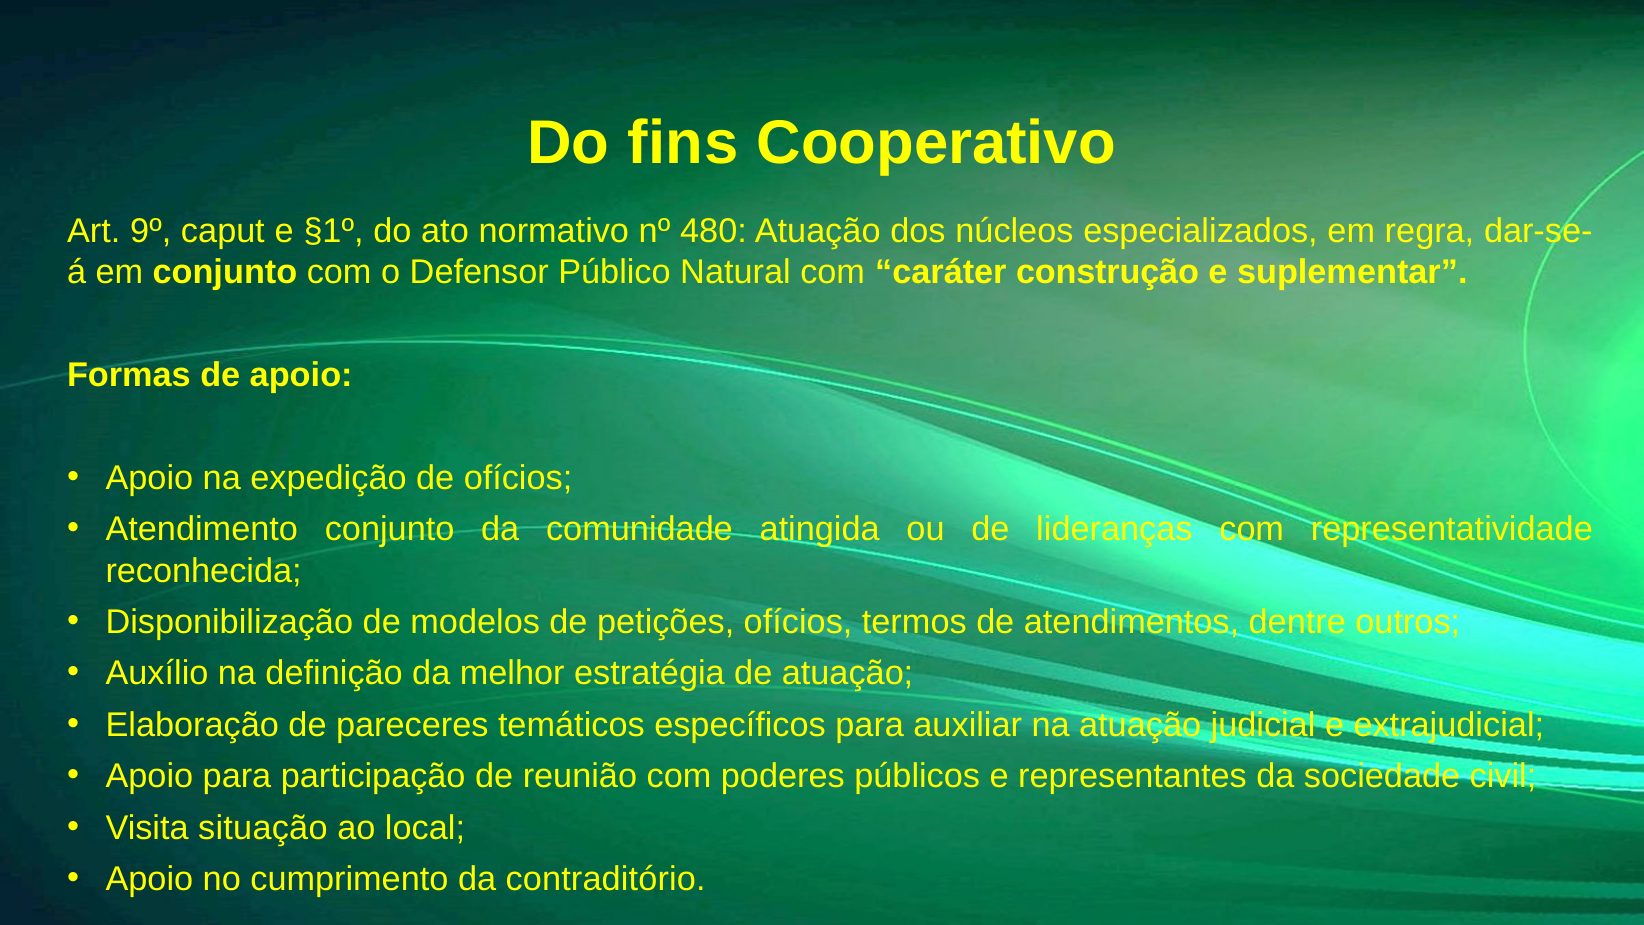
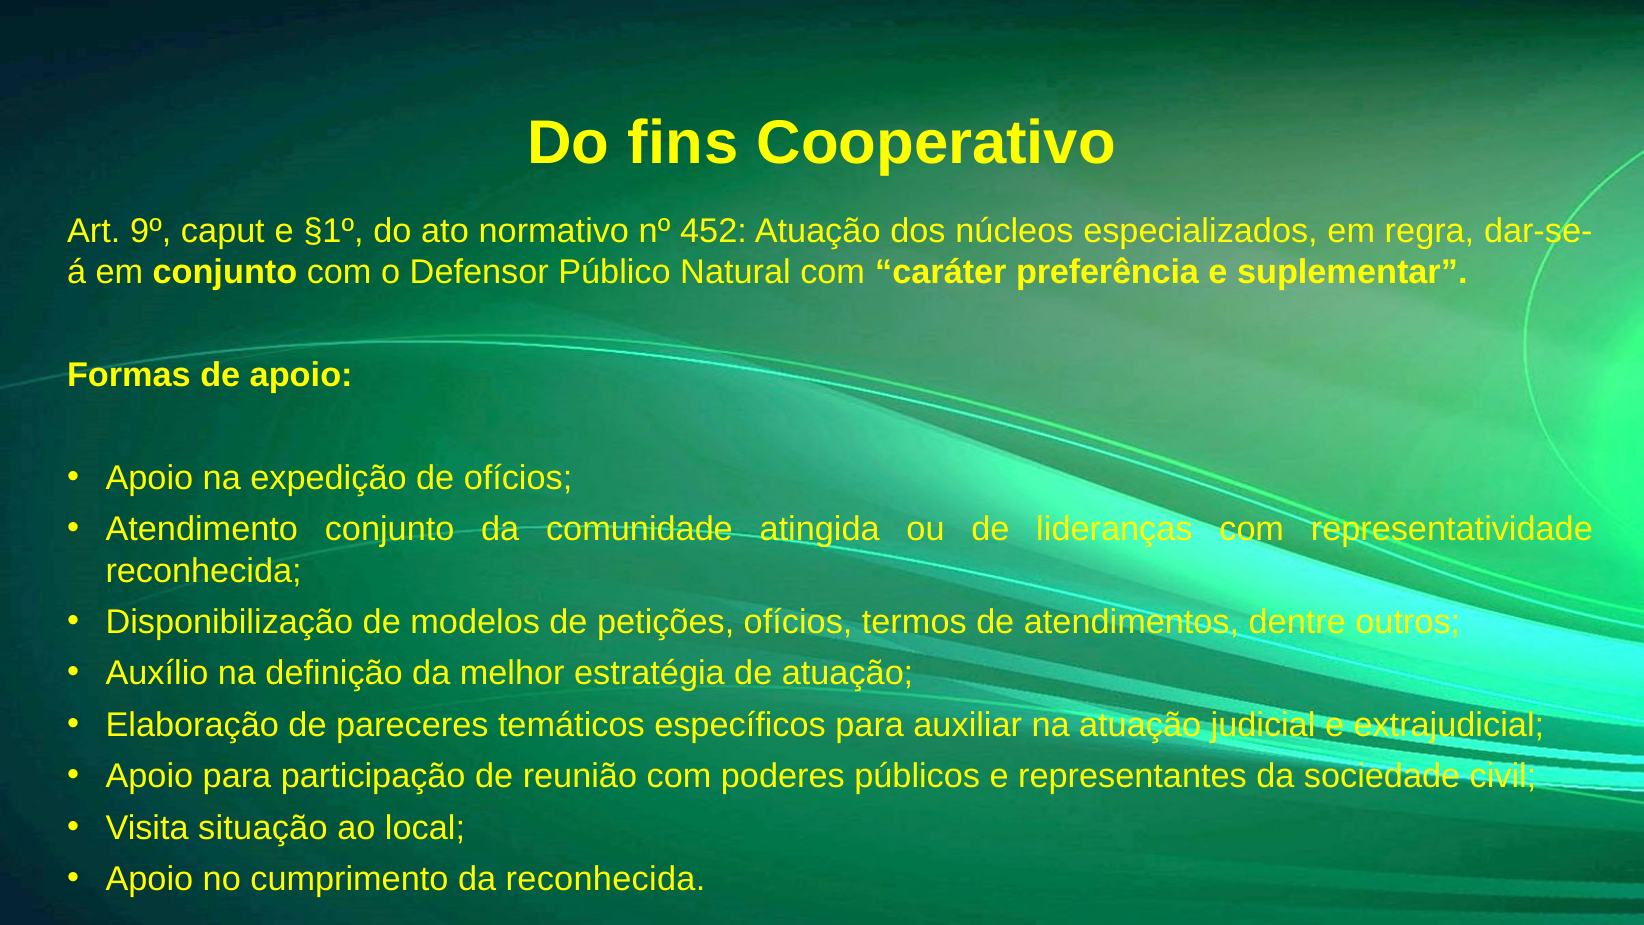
480: 480 -> 452 (713, 231)
construção: construção -> preferência (1108, 272)
da contraditório: contraditório -> reconhecida (606, 879)
